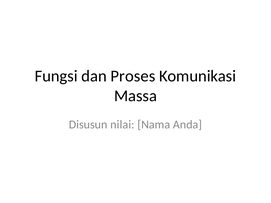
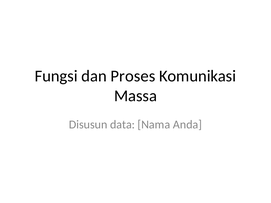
nilai: nilai -> data (123, 125)
